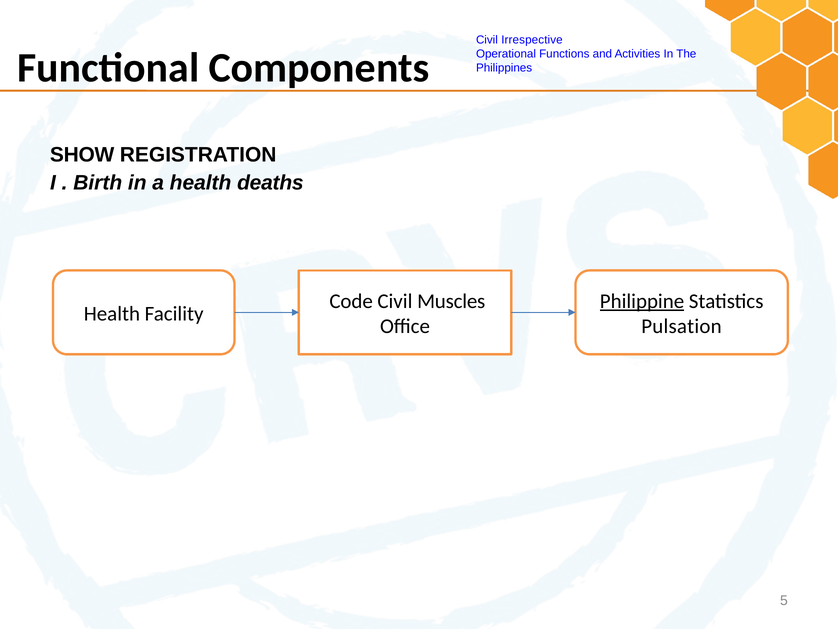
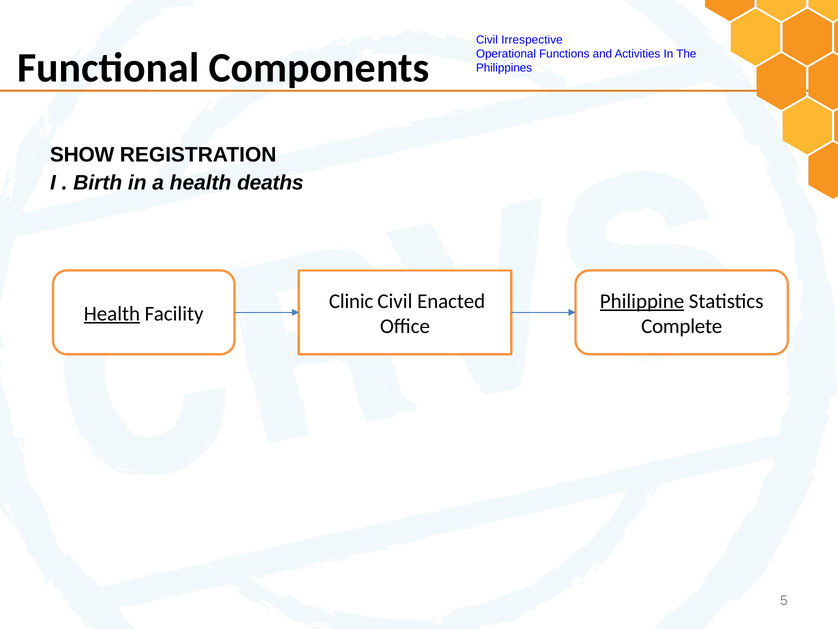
Code: Code -> Clinic (351, 301)
Muscles: Muscles -> Enacted (451, 301)
Health underline: none -> present (112, 314)
Pulsation: Pulsation -> Complete (682, 326)
